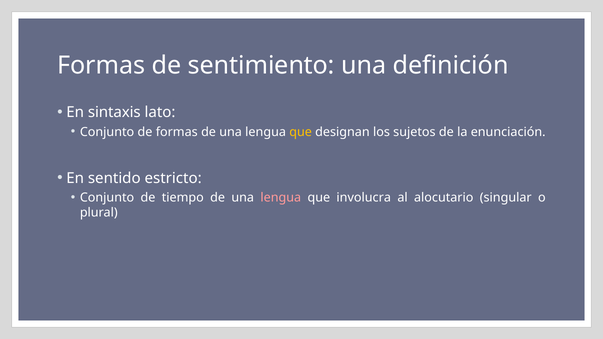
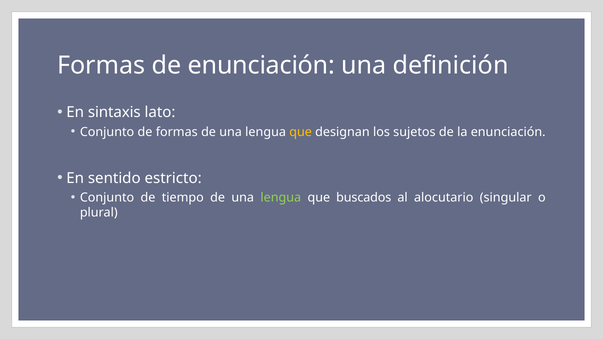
de sentimiento: sentimiento -> enunciación (261, 66)
lengua colour: pink -> light green (281, 198)
involucra: involucra -> buscados (364, 198)
